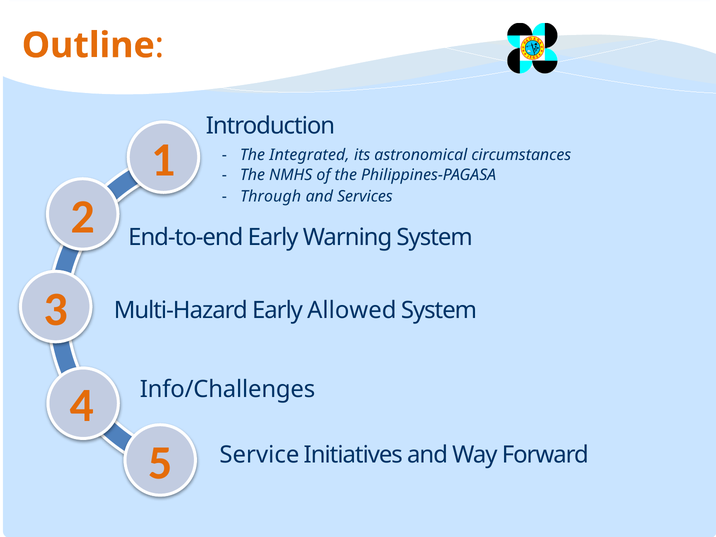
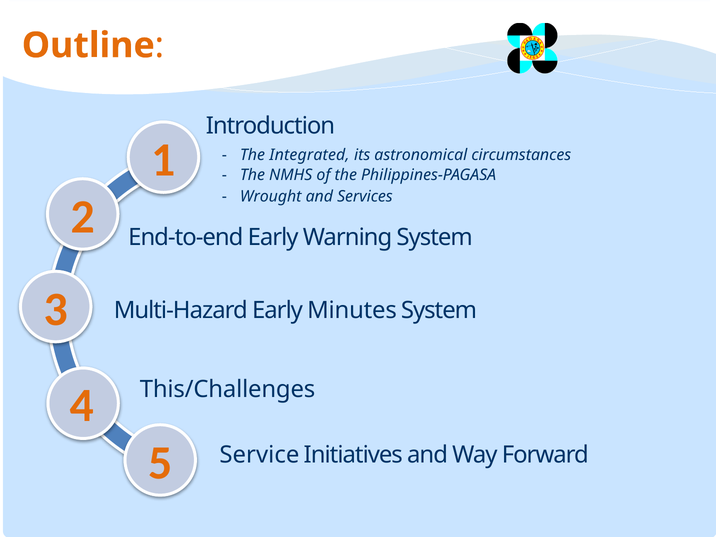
Through: Through -> Wrought (271, 196)
Allowed: Allowed -> Minutes (352, 310)
Info/Challenges: Info/Challenges -> This/Challenges (228, 389)
